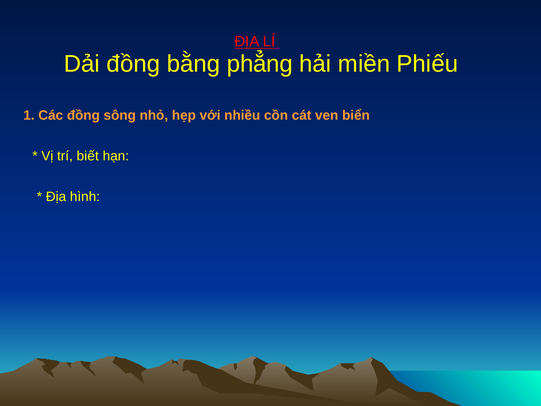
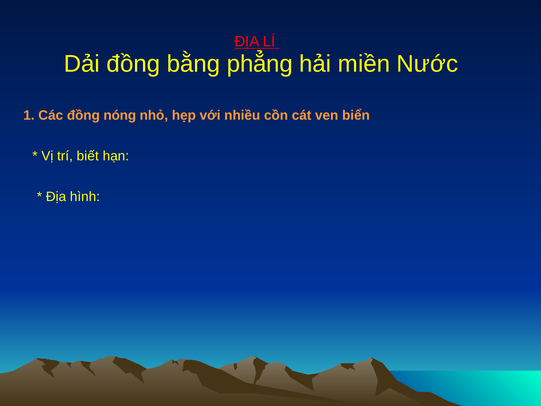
Phiếu: Phiếu -> Nước (427, 64)
sông: sông -> nóng (120, 115)
